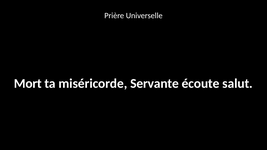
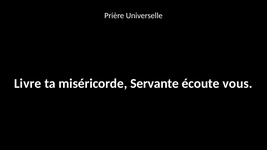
Mort: Mort -> Livre (28, 84)
salut: salut -> vous (237, 84)
